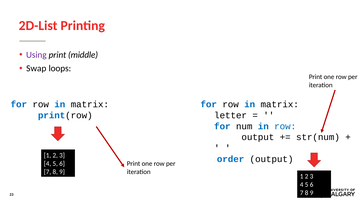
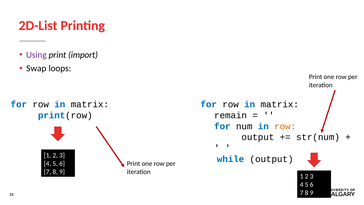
middle: middle -> import (83, 55)
letter: letter -> remain (231, 115)
row colour: blue -> orange (285, 126)
order: order -> while (231, 159)
